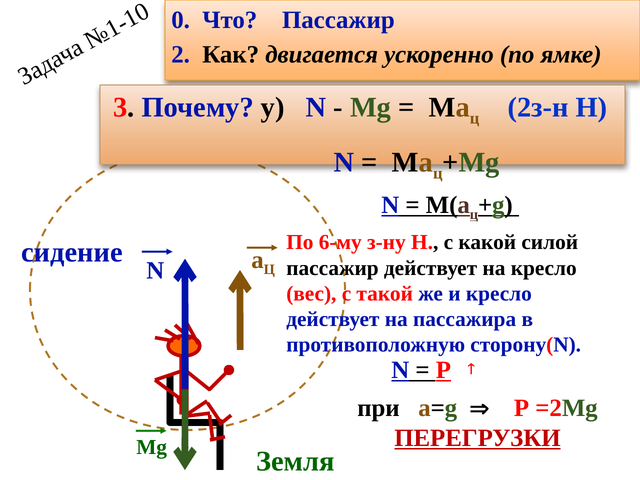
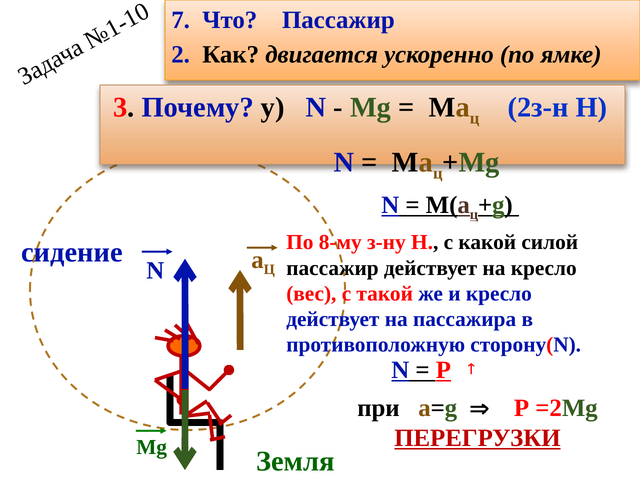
0: 0 -> 7 (181, 20)
6-му: 6-му -> 8-му (340, 242)
